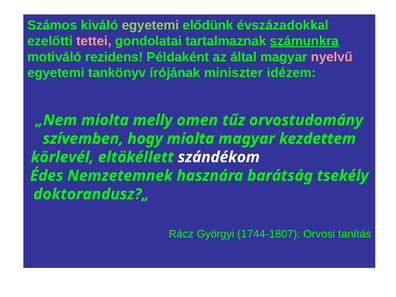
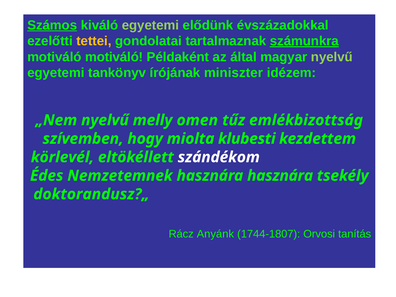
Számos underline: none -> present (52, 25)
tettei colour: pink -> yellow (94, 41)
motiváló rezidens: rezidens -> motiváló (114, 57)
nyelvű colour: pink -> light green (332, 57)
„Nem miolta: miolta -> nyelvű (105, 120)
orvostudomány: orvostudomány -> emlékbizottság (306, 120)
miolta magyar: magyar -> klubesti (247, 139)
hasznára barátság: barátság -> hasznára (280, 176)
Györgyi: Györgyi -> Anyánk (215, 234)
